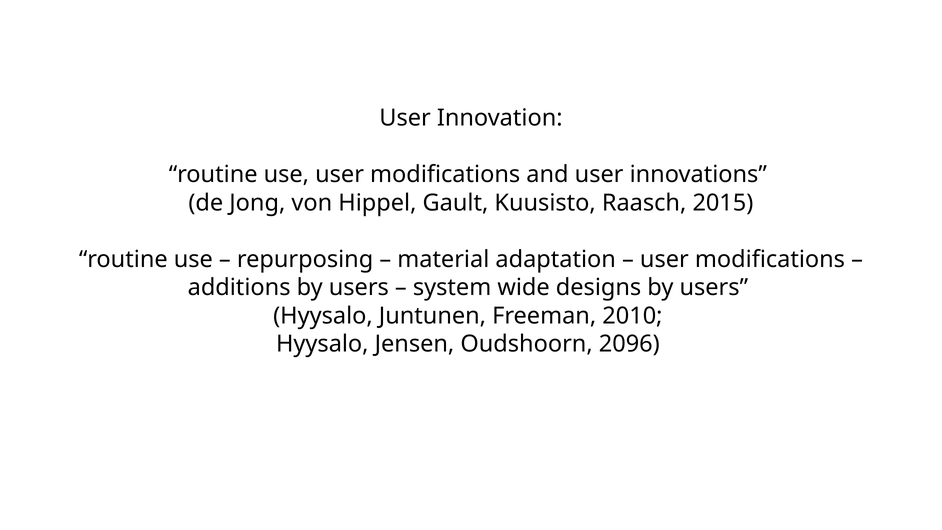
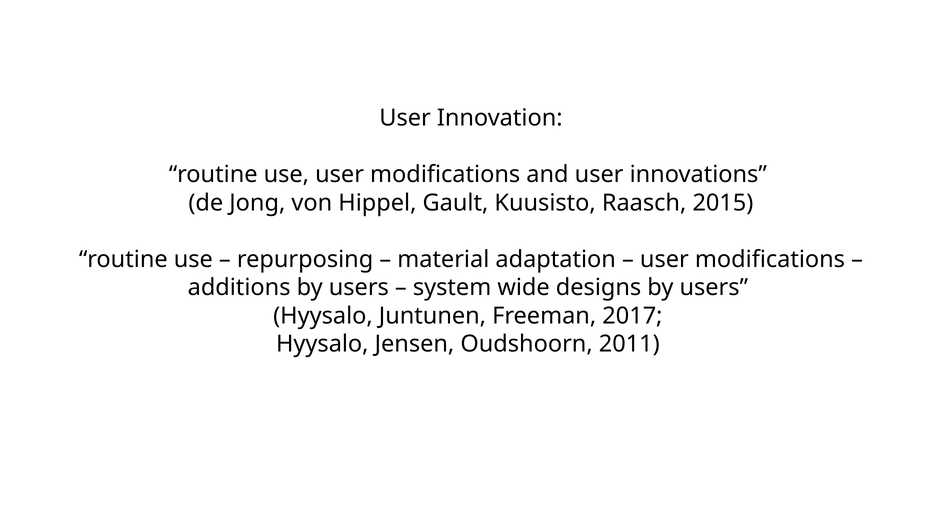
2010: 2010 -> 2017 (632, 316)
2096: 2096 -> 2011 (629, 344)
